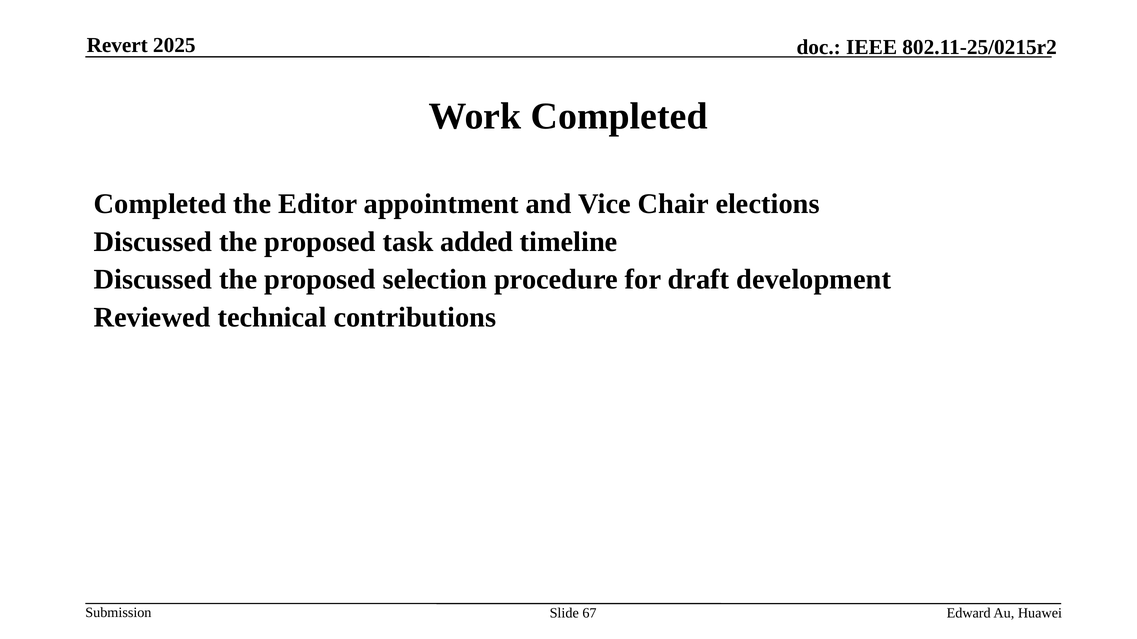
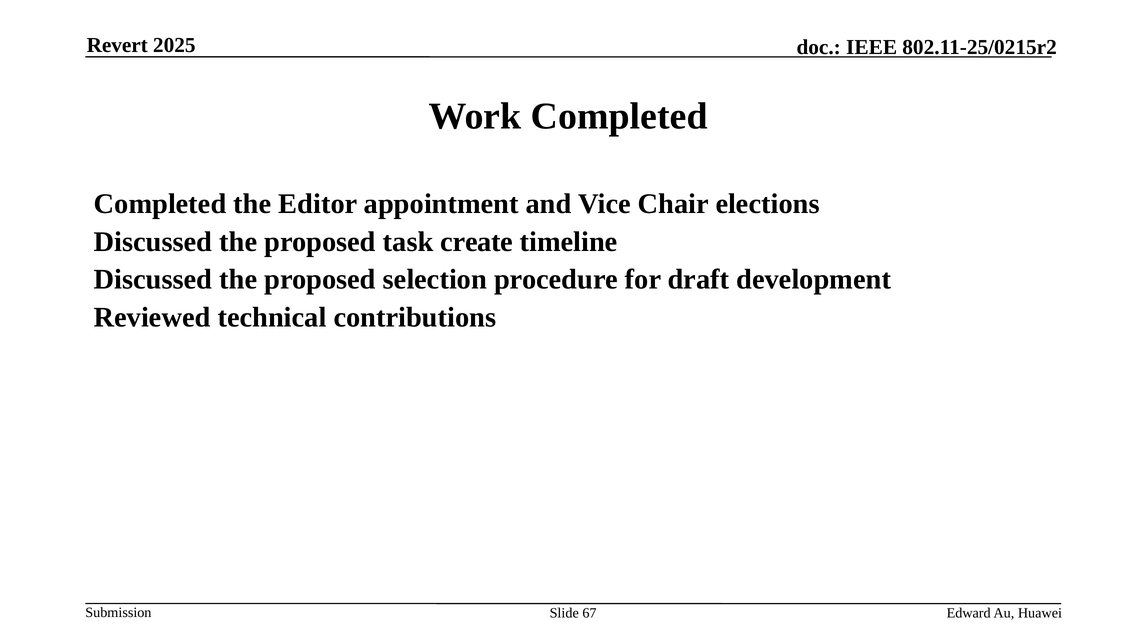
added: added -> create (477, 242)
